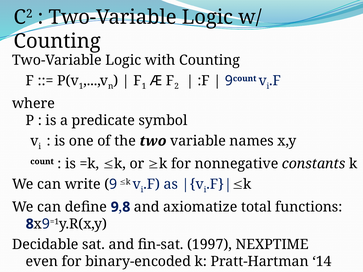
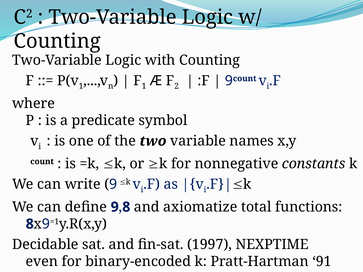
14: 14 -> 91 (322, 262)
